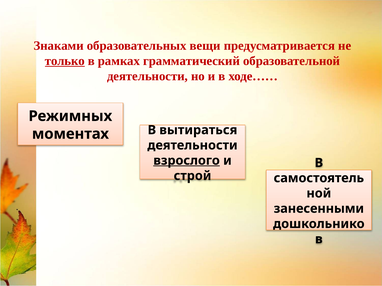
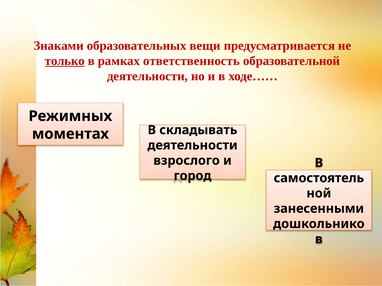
грамматический: грамматический -> ответственность (191, 61)
вытираться: вытираться -> складывать (198, 130)
взрослого underline: present -> none (187, 161)
строй: строй -> город (193, 176)
